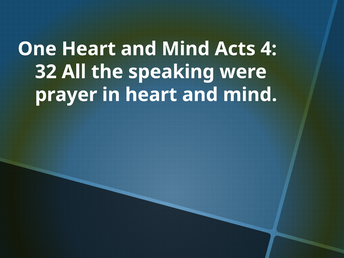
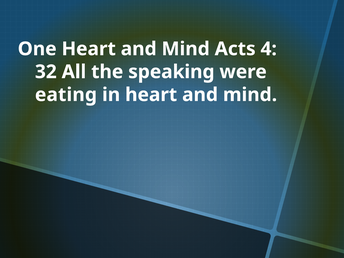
prayer: prayer -> eating (66, 95)
